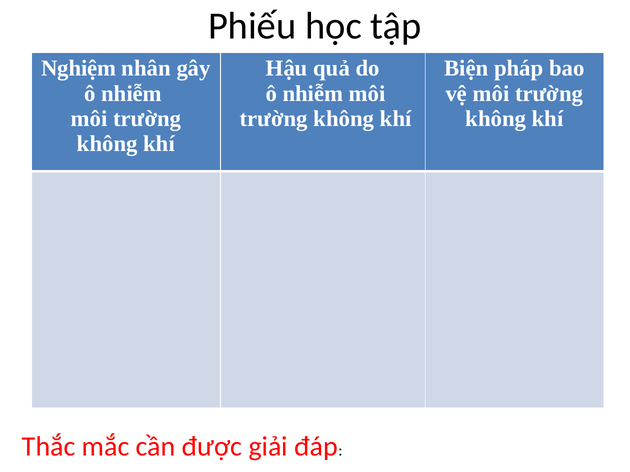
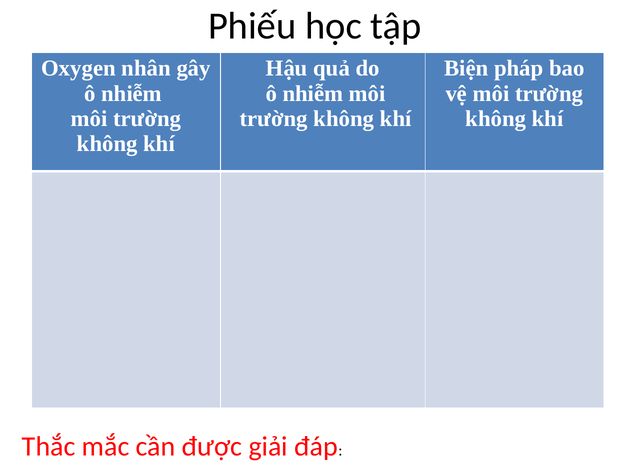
Nghiệm: Nghiệm -> Oxygen (78, 68)
